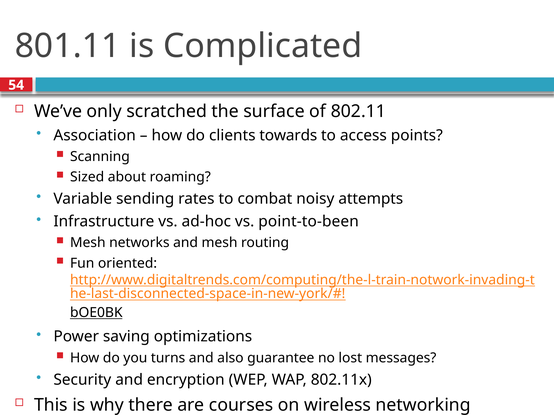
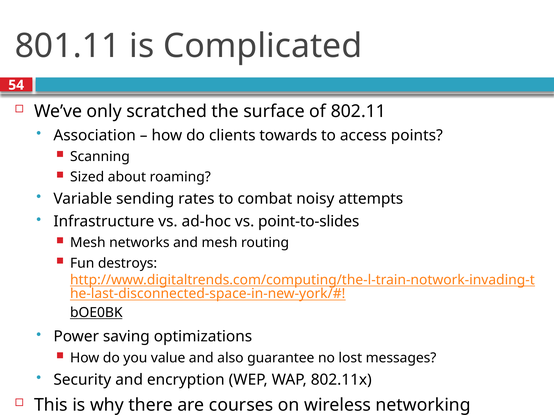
point-to-been: point-to-been -> point-to-slides (309, 222)
oriented: oriented -> destroys (128, 264)
turns: turns -> value (168, 358)
